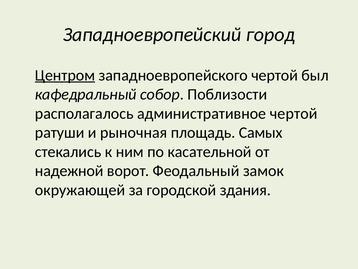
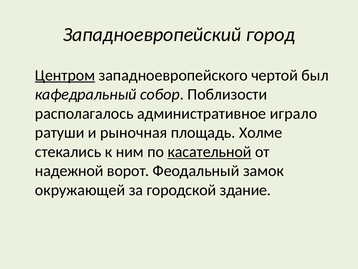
административное чертой: чертой -> играло (294, 113)
Самых: Самых -> Холме (261, 132)
касательной underline: none -> present (210, 151)
здания: здания -> здание (245, 190)
